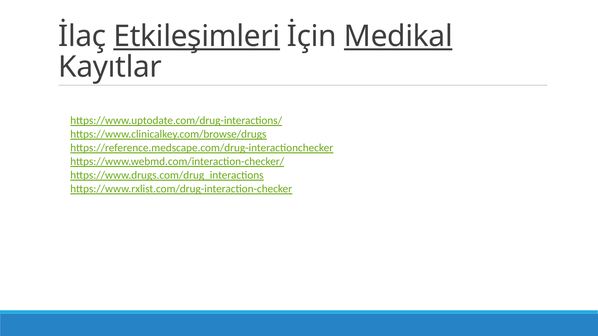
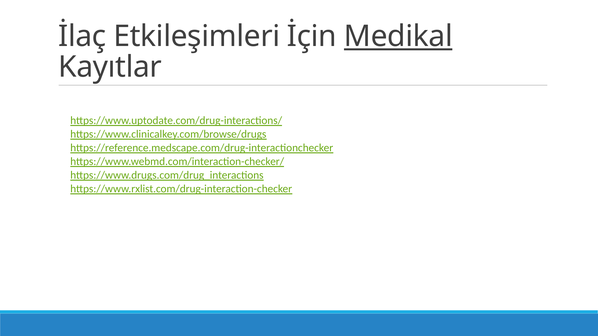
Etkileşimleri underline: present -> none (197, 37)
